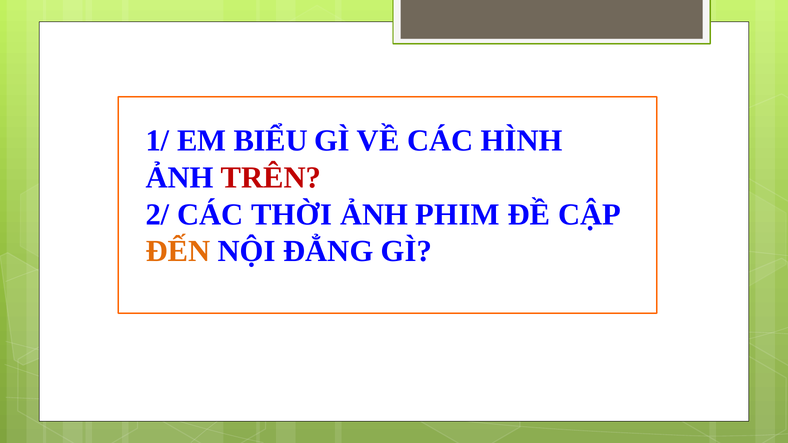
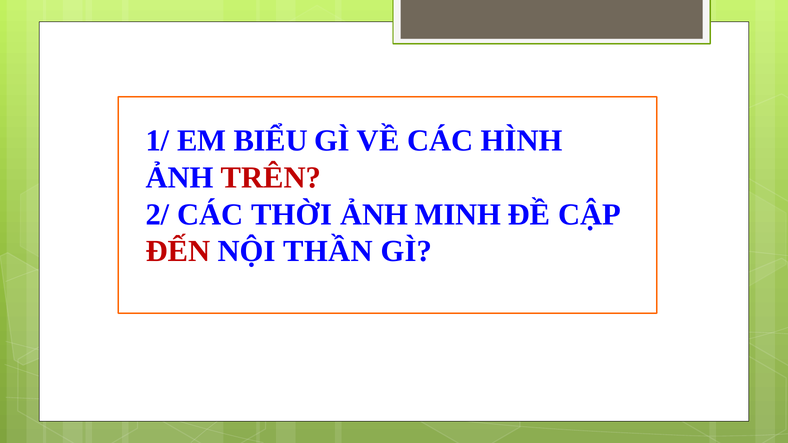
PHIM: PHIM -> MINH (458, 215)
ĐẾN colour: orange -> red (178, 251)
ĐẲNG: ĐẲNG -> THẦN (328, 251)
